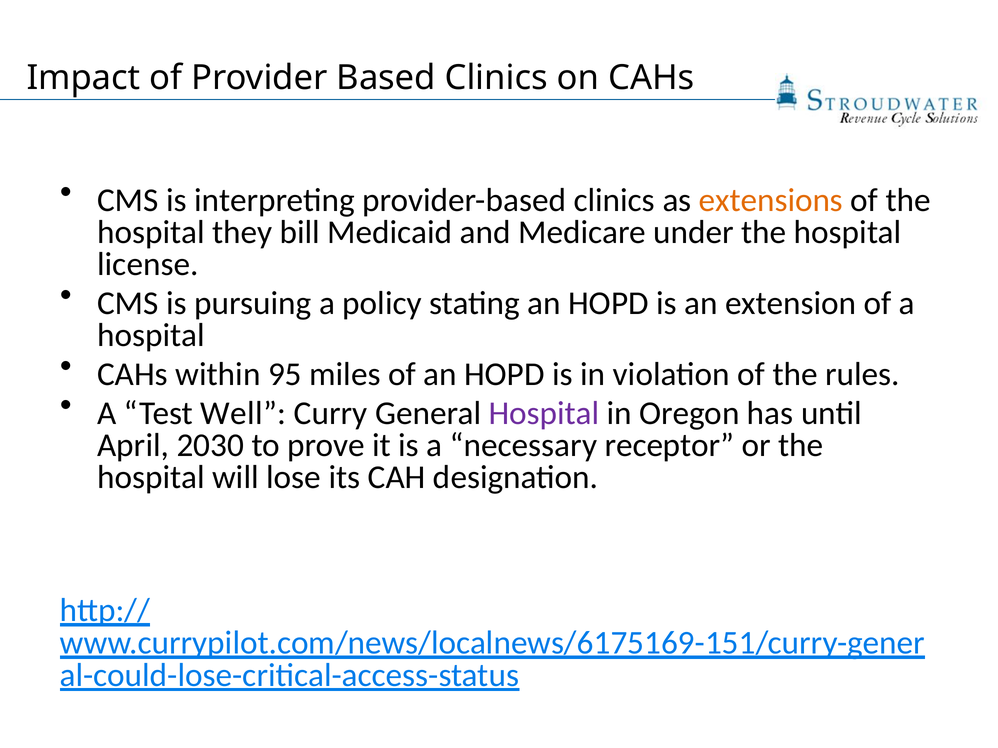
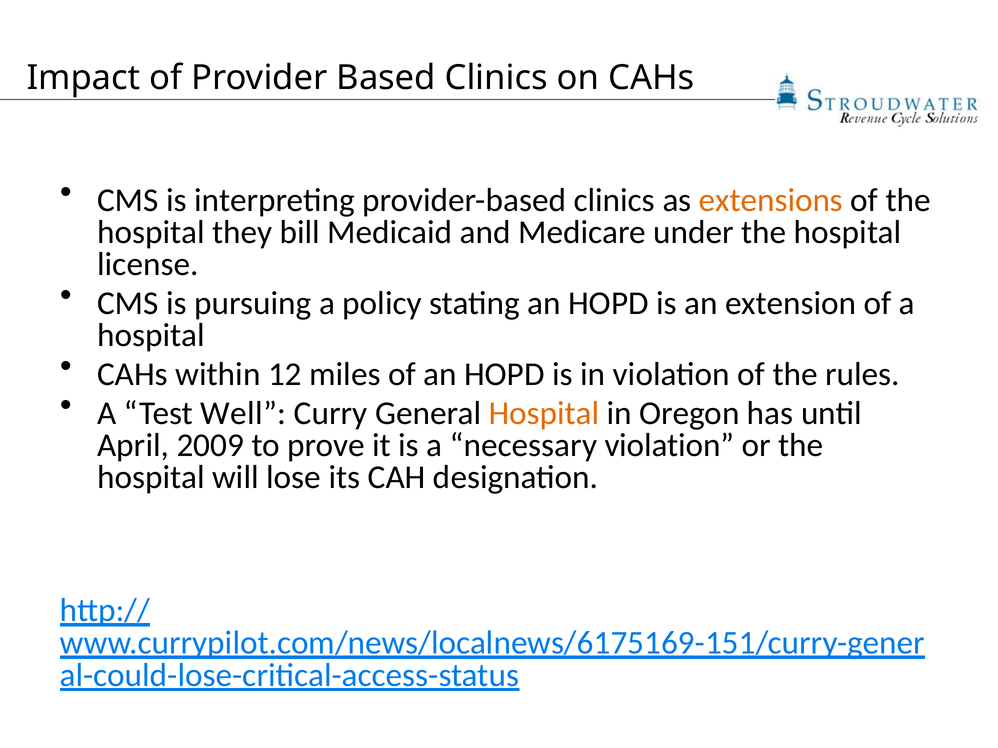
95: 95 -> 12 (285, 374)
Hospital colour: purple -> orange (544, 413)
2030: 2030 -> 2009 (210, 445)
necessary receptor: receptor -> violation (669, 445)
